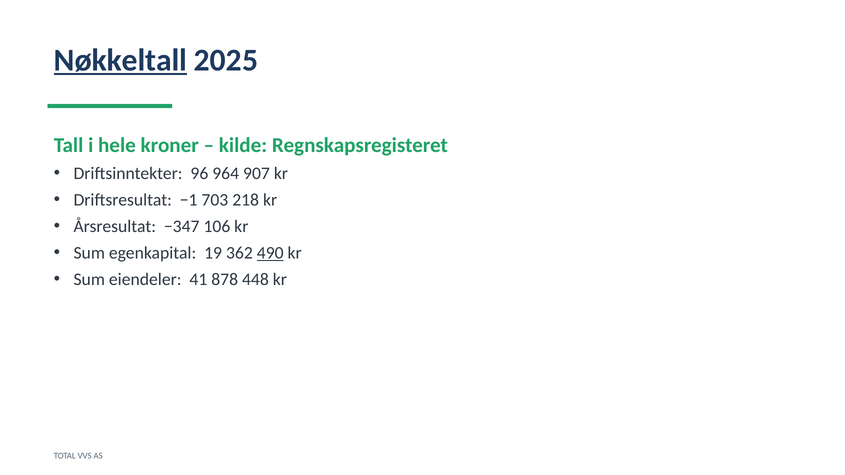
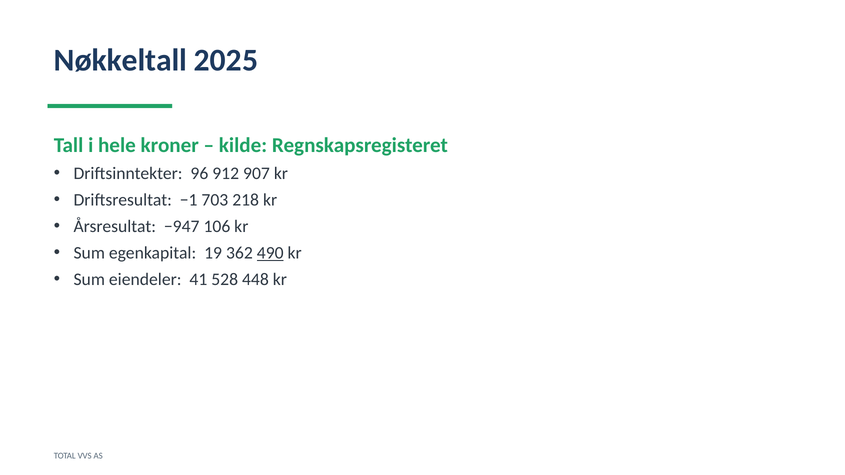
Nøkkeltall underline: present -> none (120, 60)
964: 964 -> 912 (226, 174)
−347: −347 -> −947 (182, 227)
878: 878 -> 528 (225, 279)
